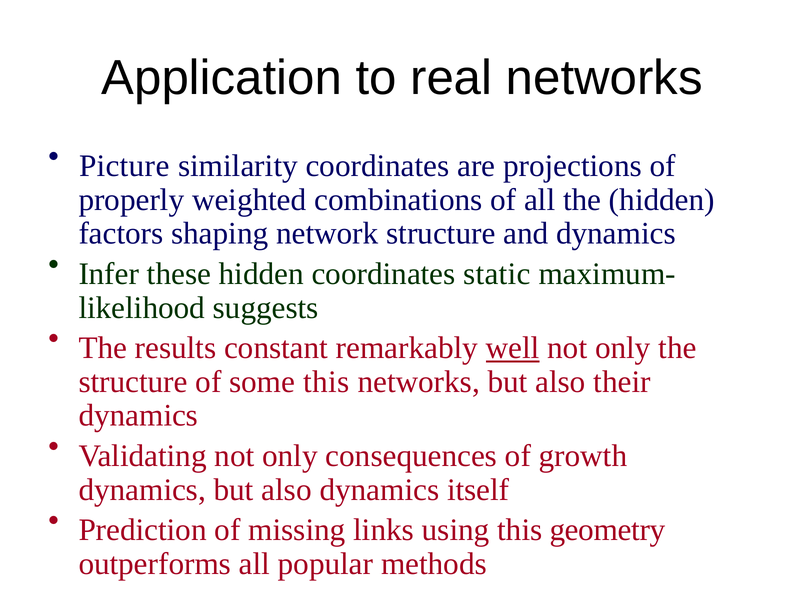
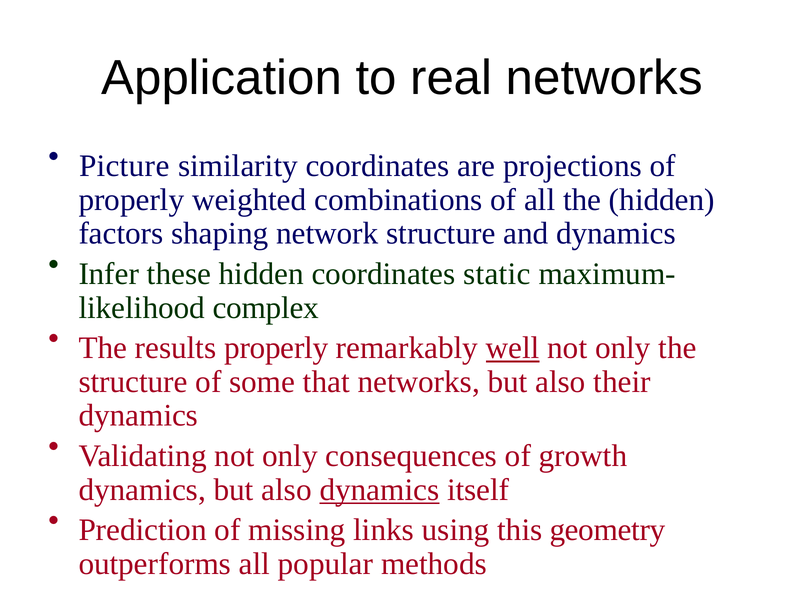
suggests: suggests -> complex (266, 308)
results constant: constant -> properly (276, 348)
some this: this -> that (326, 382)
dynamics underline: none -> present (379, 490)
